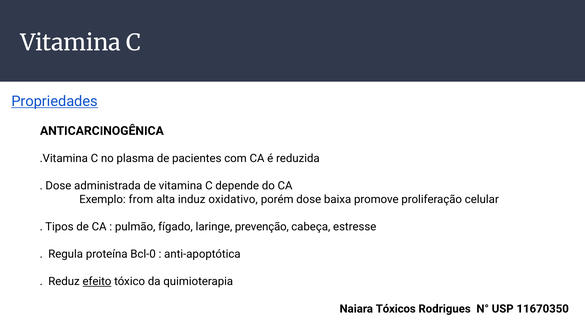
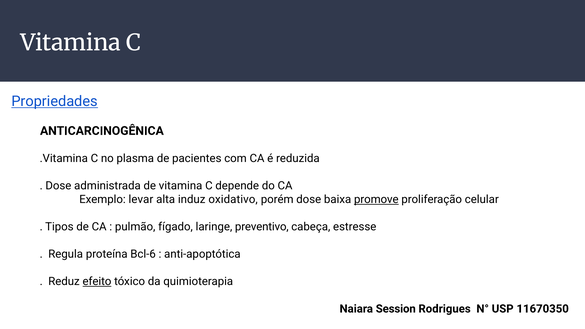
from: from -> levar (141, 200)
promove underline: none -> present (376, 200)
prevenção: prevenção -> preventivo (262, 227)
Bcl-0: Bcl-0 -> Bcl-6 (143, 254)
Tóxicos: Tóxicos -> Session (396, 309)
